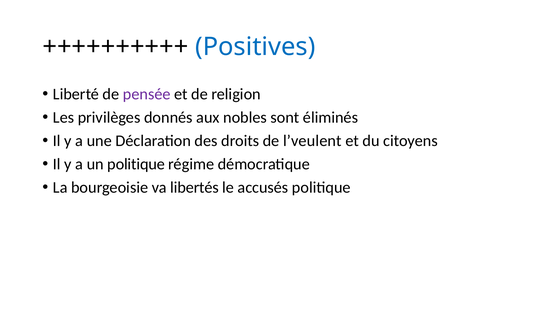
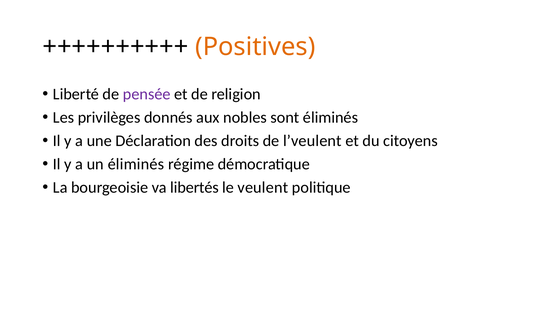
Positives colour: blue -> orange (255, 47)
un politique: politique -> éliminés (136, 164)
accusés: accusés -> veulent (263, 188)
